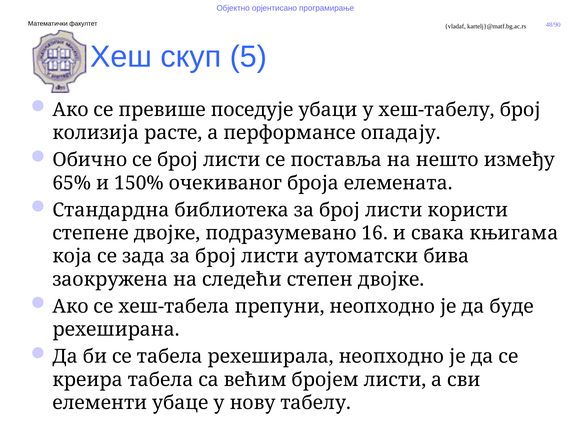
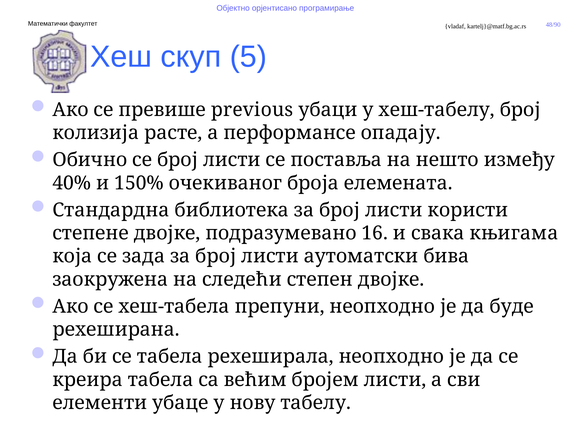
поседује: поседује -> previous (252, 110)
65%: 65% -> 40% (72, 183)
